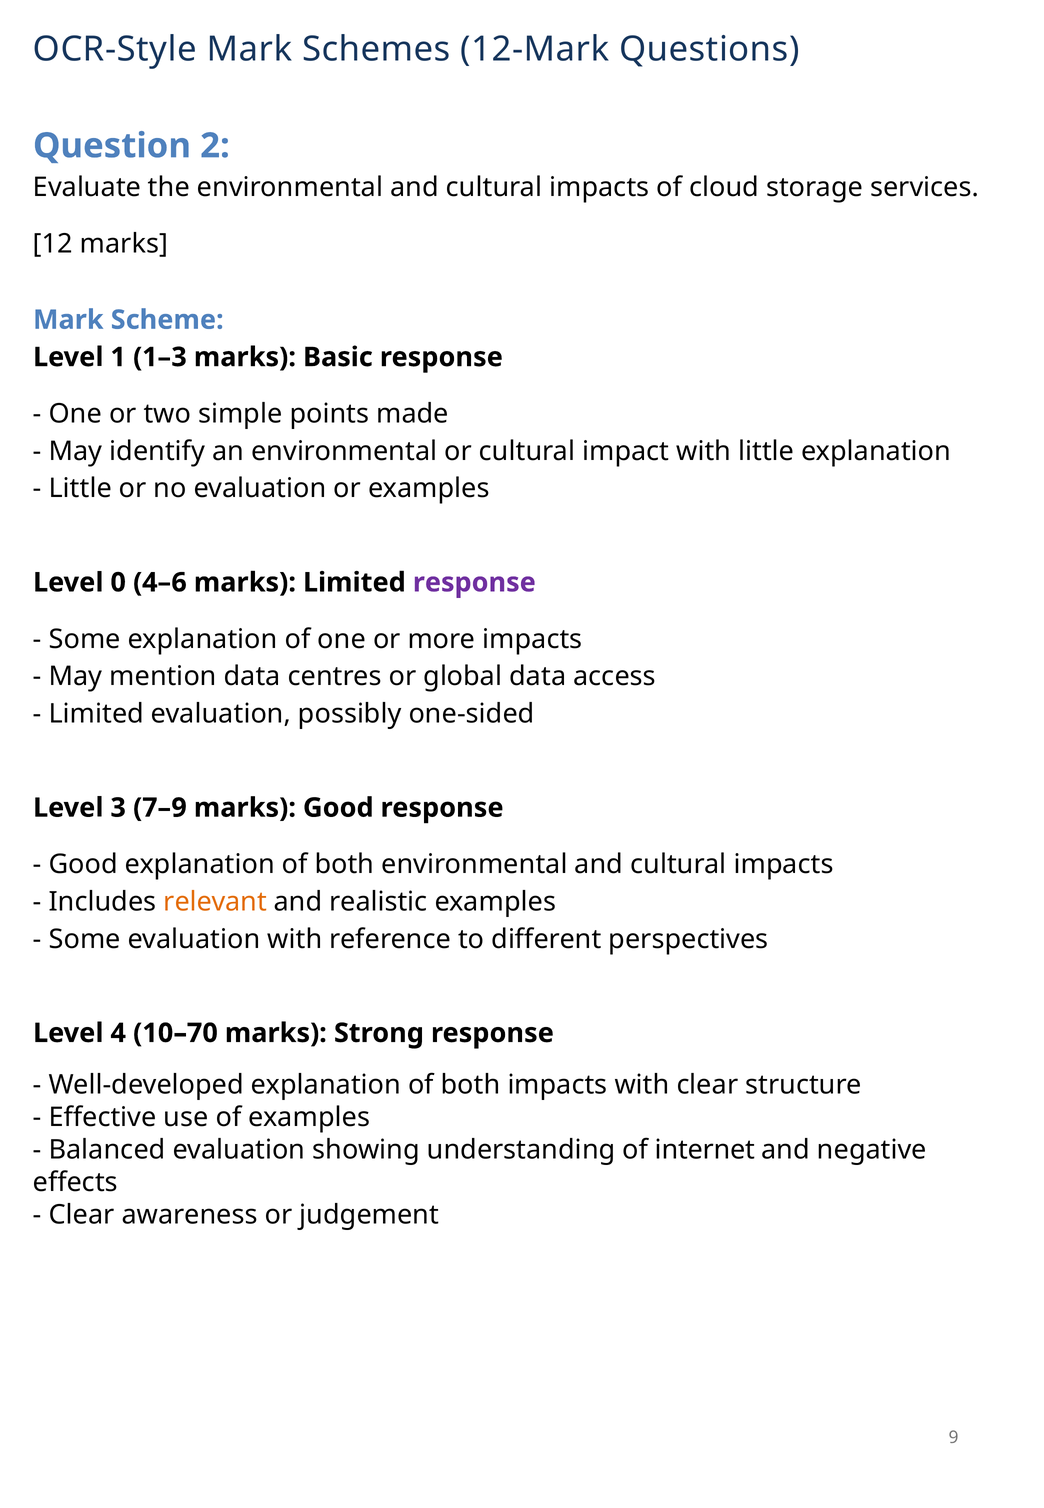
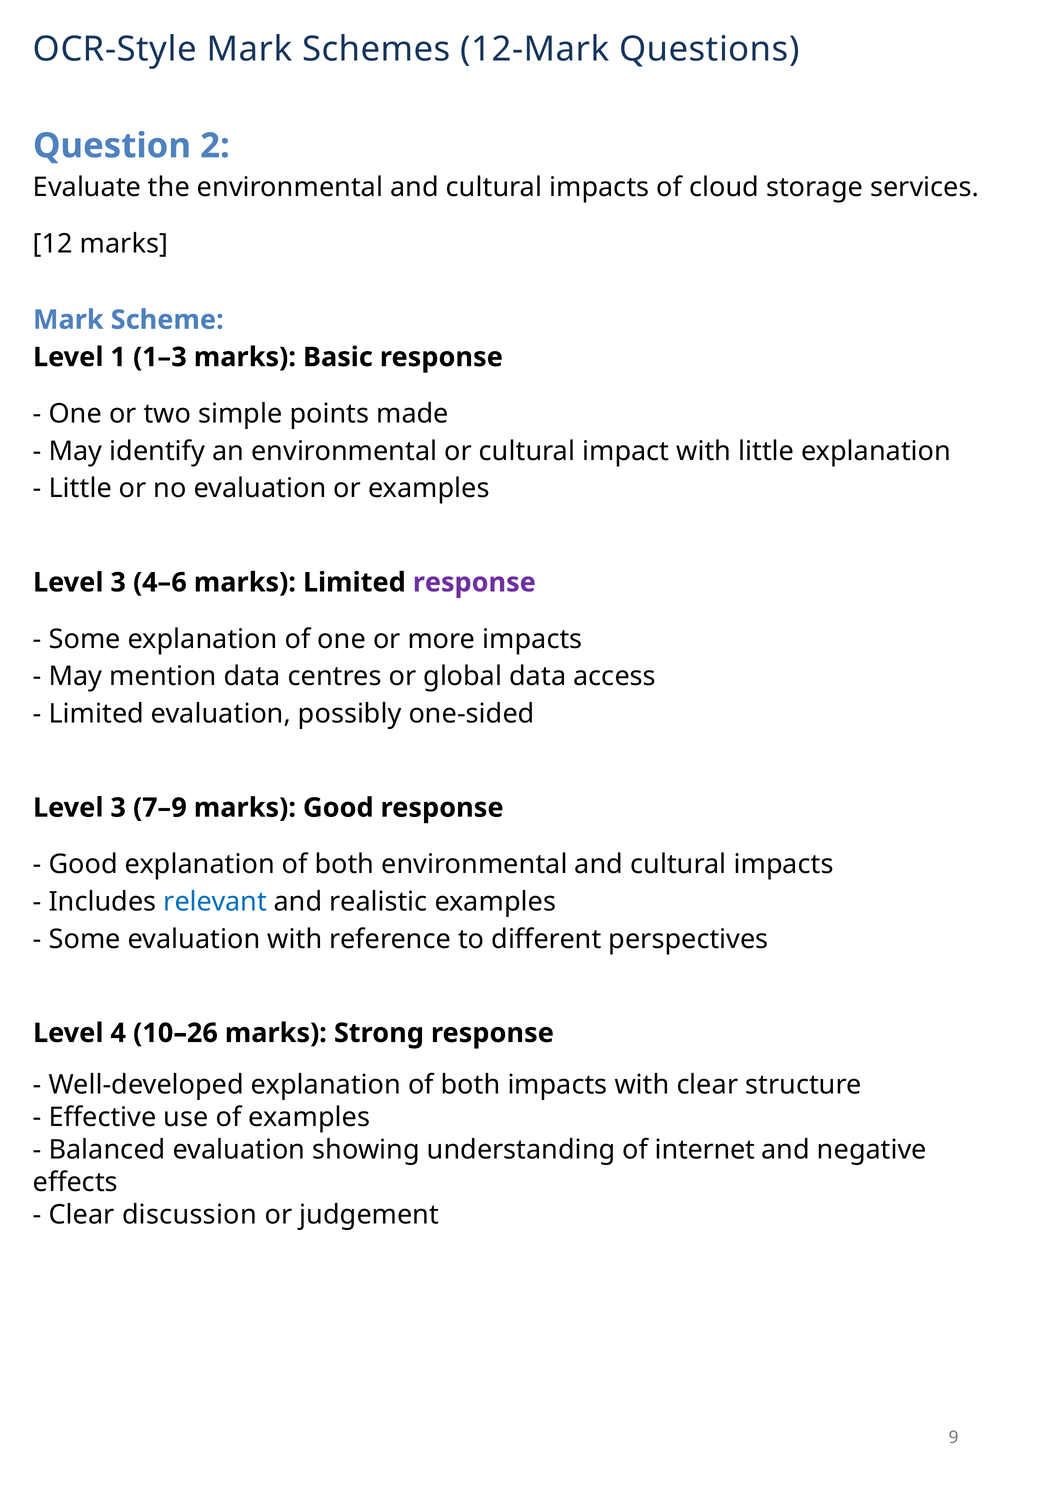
0: 0 -> 3 (118, 583)
relevant colour: orange -> blue (215, 902)
10–70: 10–70 -> 10–26 (175, 1033)
awareness: awareness -> discussion (189, 1215)
